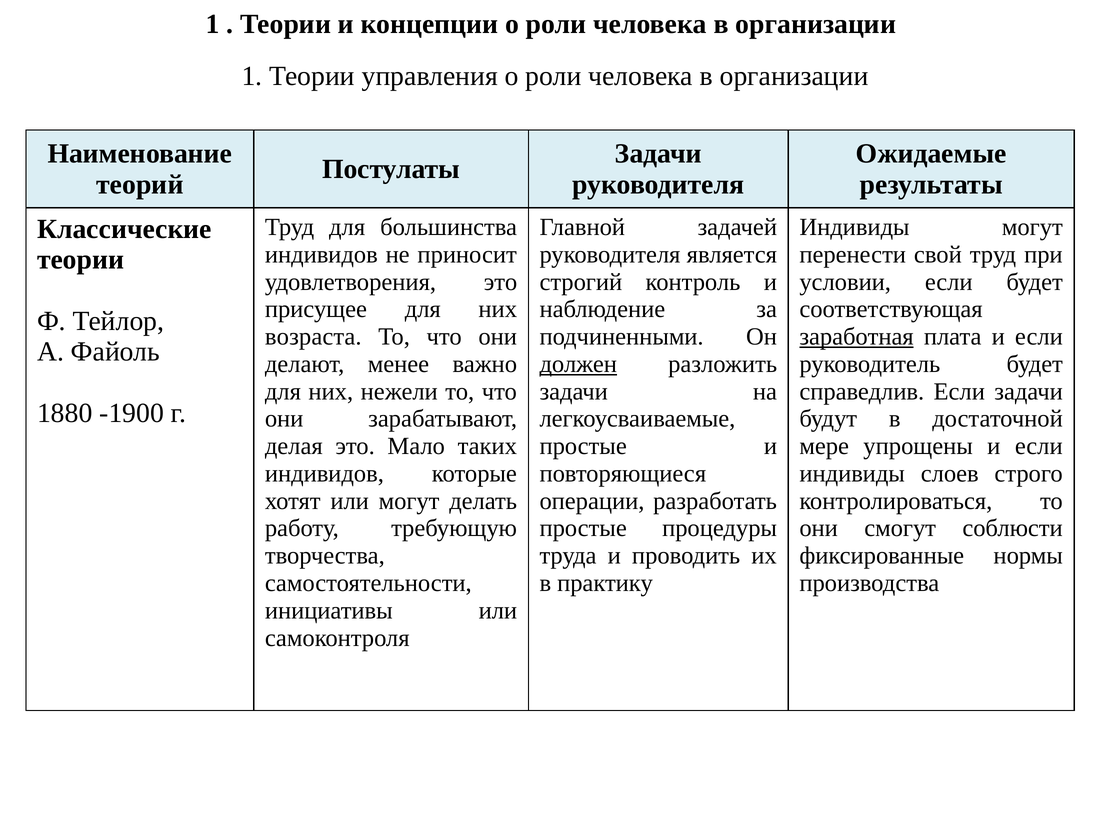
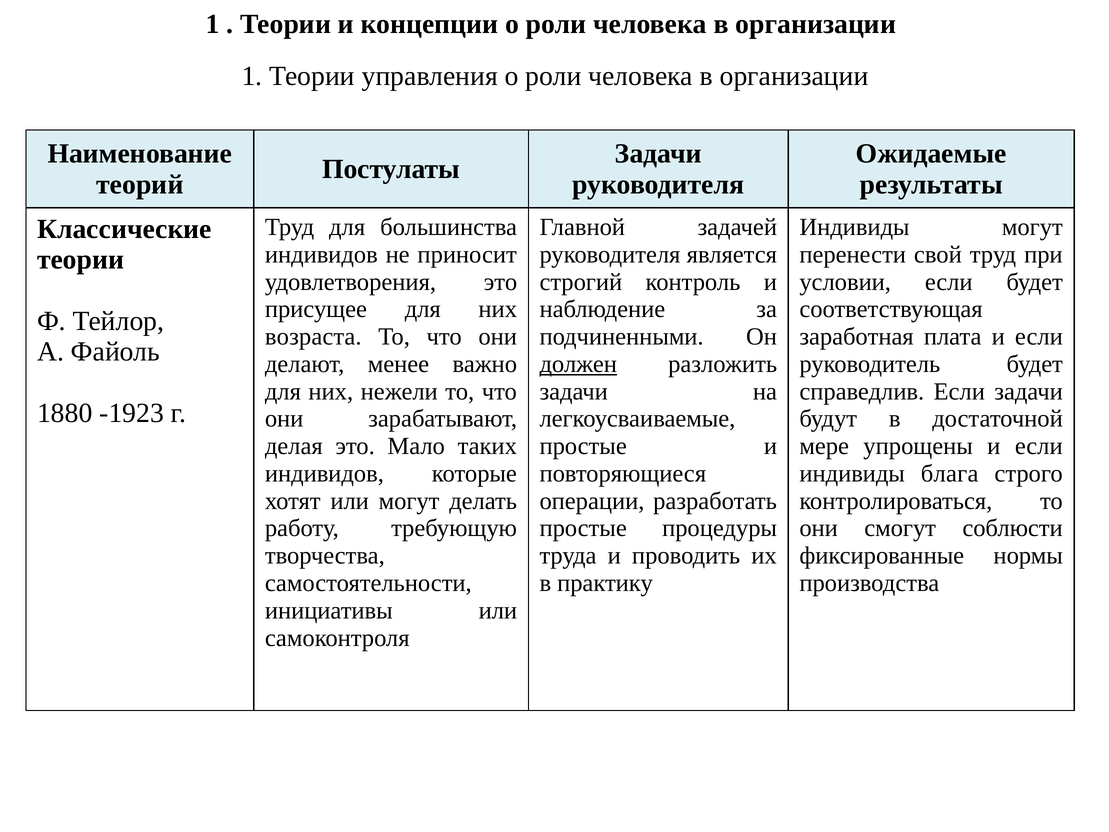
заработная underline: present -> none (857, 337)
-1900: -1900 -> -1923 (132, 413)
слоев: слоев -> блага (950, 473)
